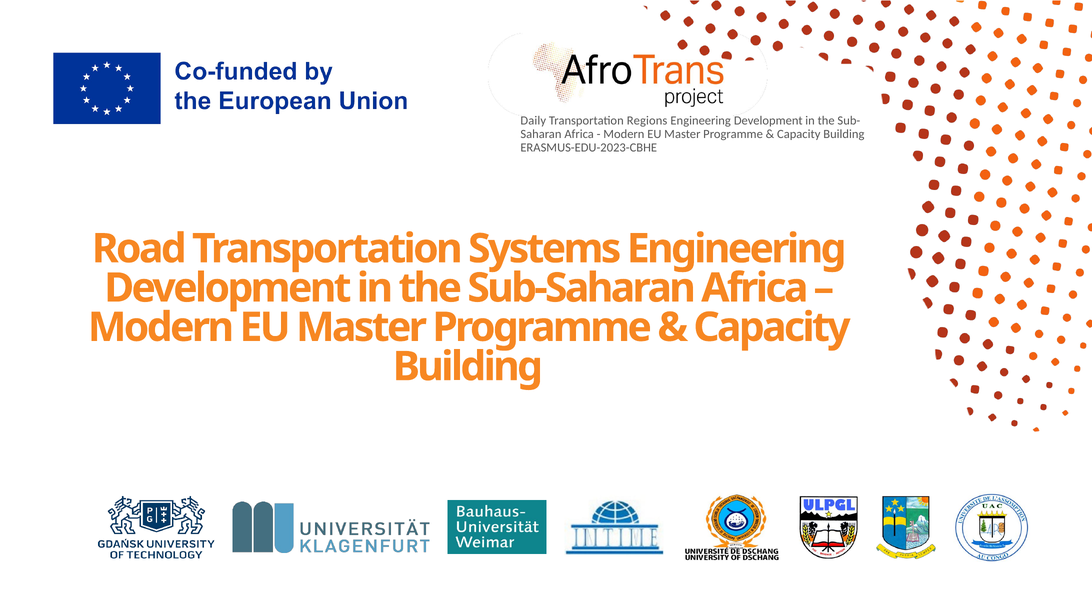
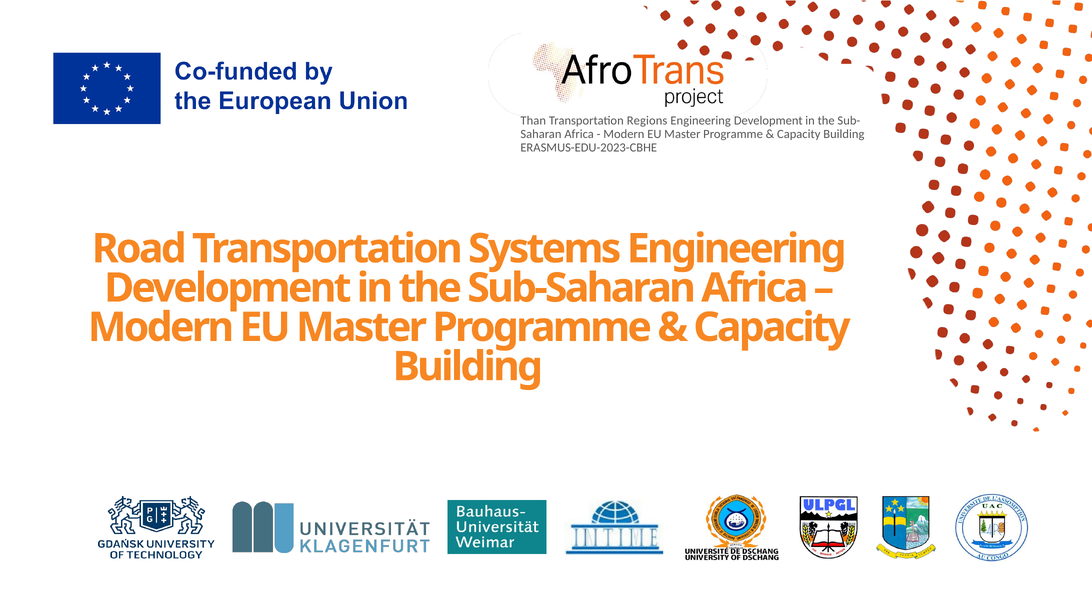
Daily: Daily -> Than (533, 121)
